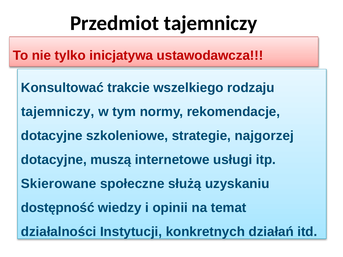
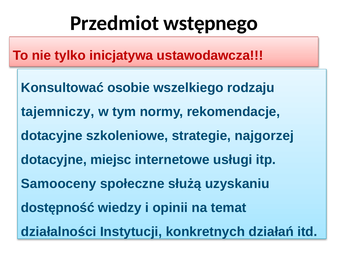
Przedmiot tajemniczy: tajemniczy -> wstępnego (211, 23)
trakcie: trakcie -> osobie (129, 88)
muszą: muszą -> miejsc (111, 160)
Skierowane: Skierowane -> Samooceny (59, 184)
